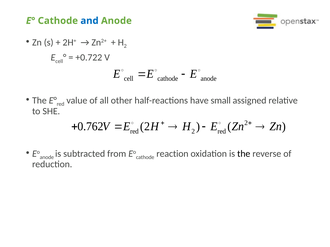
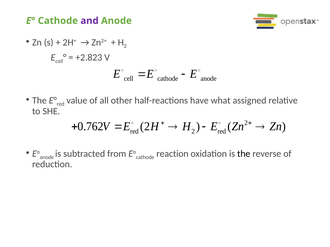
and colour: blue -> purple (89, 21)
+0.722: +0.722 -> +2.823 (89, 58)
small: small -> what (221, 101)
